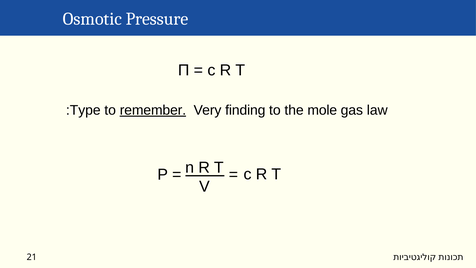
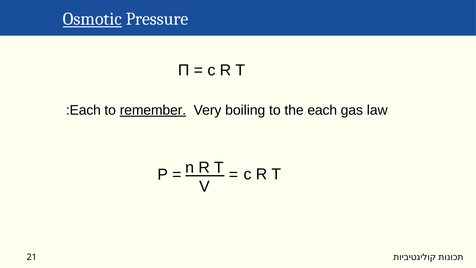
Osmotic underline: none -> present (92, 19)
Type: Type -> Each (85, 110)
finding: finding -> boiling (245, 110)
the mole: mole -> each (322, 110)
